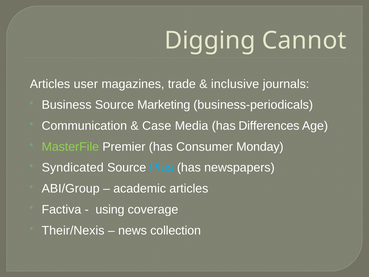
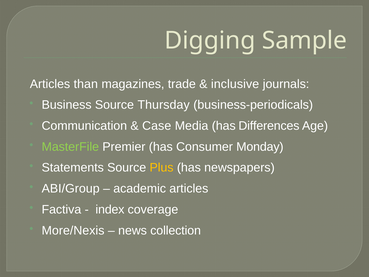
Cannot: Cannot -> Sample (304, 40)
user: user -> than (86, 84)
Marketing: Marketing -> Thursday (164, 105)
Syndicated: Syndicated -> Statements (73, 168)
Plus colour: light blue -> yellow (162, 168)
using: using -> index (110, 209)
Their/Nexis: Their/Nexis -> More/Nexis (73, 230)
